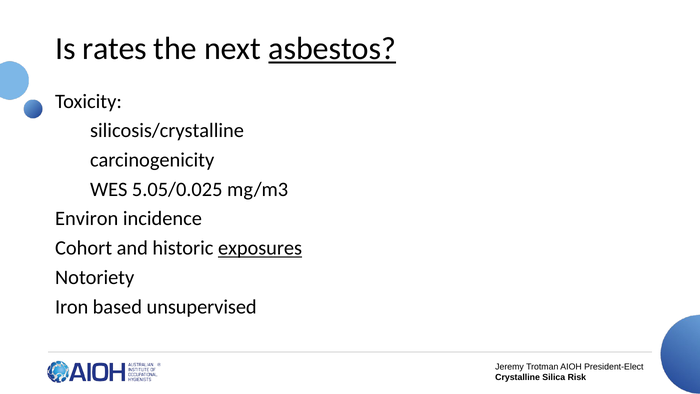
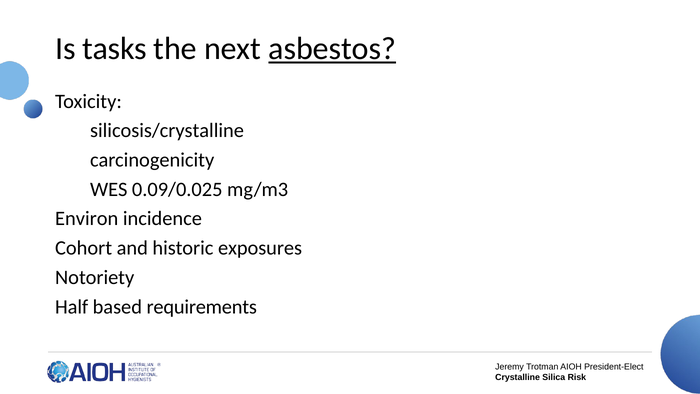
rates: rates -> tasks (115, 49)
5.05/0.025: 5.05/0.025 -> 0.09/0.025 (177, 189)
exposures underline: present -> none (260, 248)
Iron: Iron -> Half (72, 307)
unsupervised: unsupervised -> requirements (202, 307)
